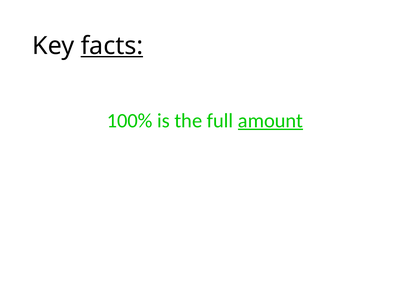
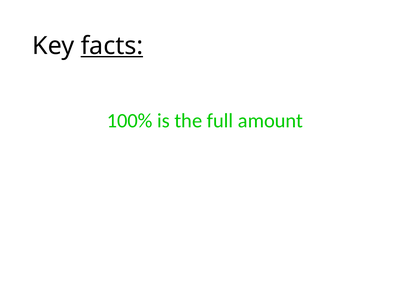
amount underline: present -> none (271, 121)
